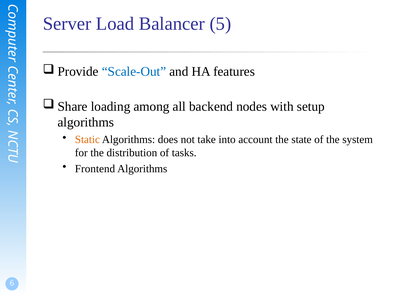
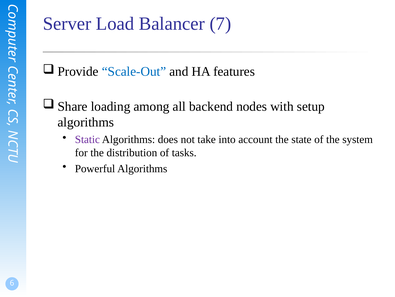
5: 5 -> 7 (220, 24)
Static colour: orange -> purple (87, 139)
Frontend: Frontend -> Powerful (95, 168)
